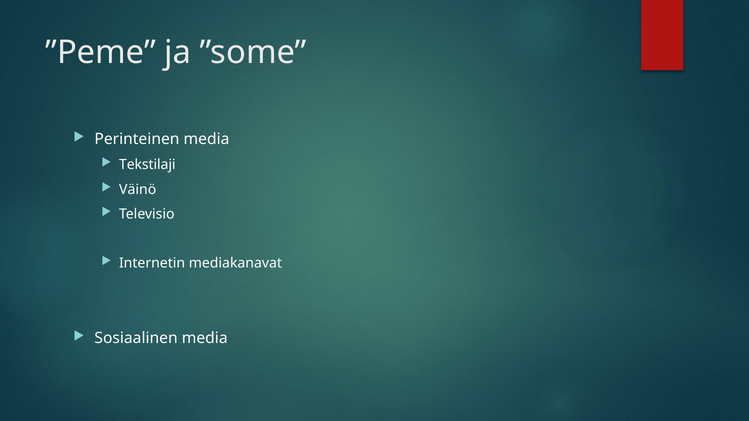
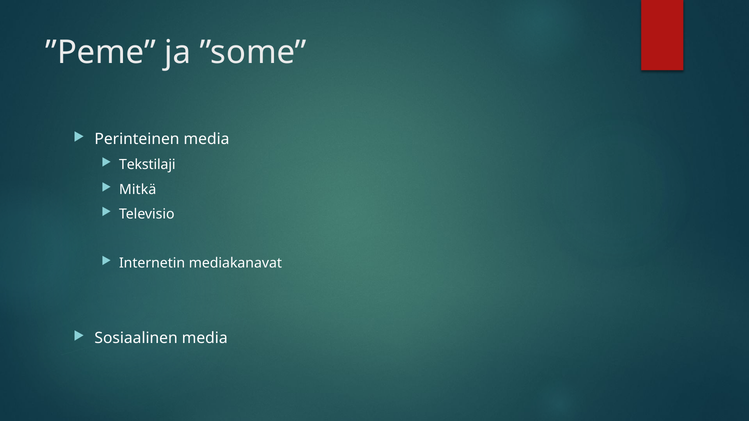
Väinö: Väinö -> Mitkä (138, 190)
